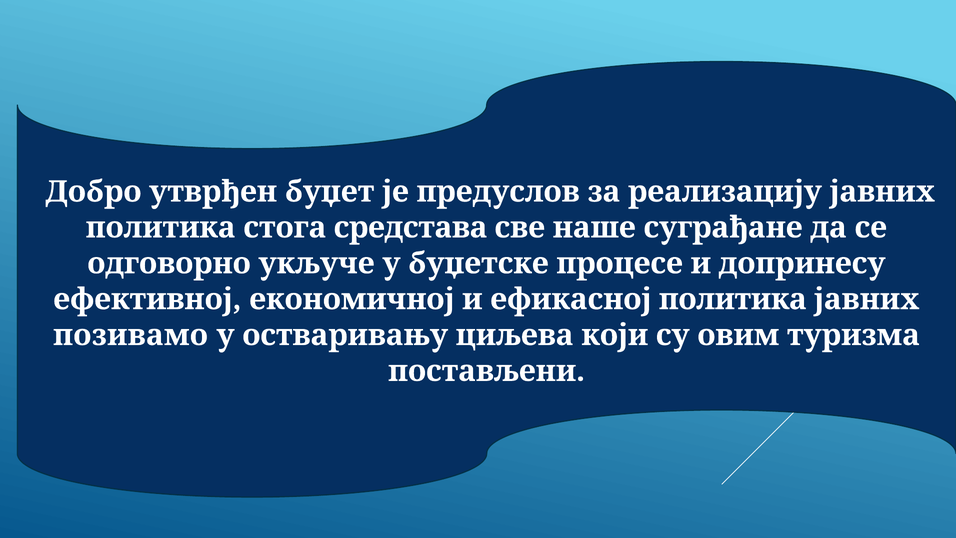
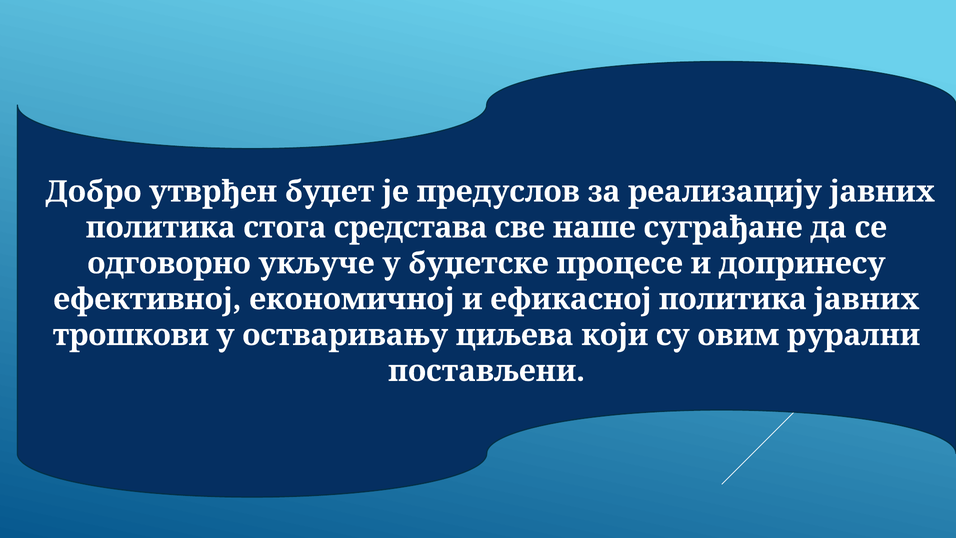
позивамо: позивамо -> трошкови (131, 335)
туризма: туризма -> рурални (854, 335)
